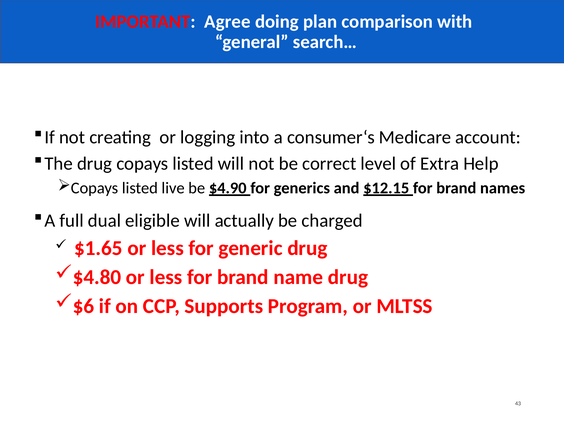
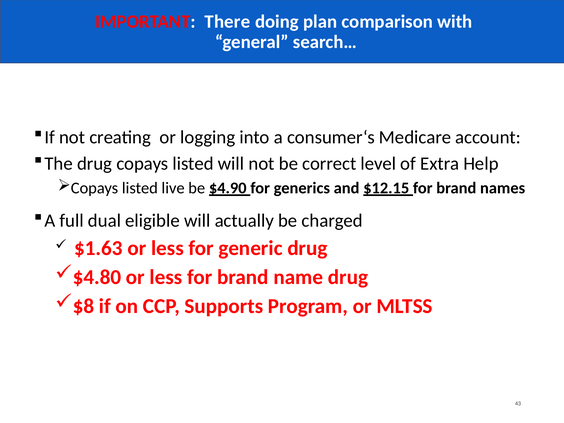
Agree: Agree -> There (227, 22)
$1.65: $1.65 -> $1.63 (98, 248)
$6: $6 -> $8 (83, 306)
